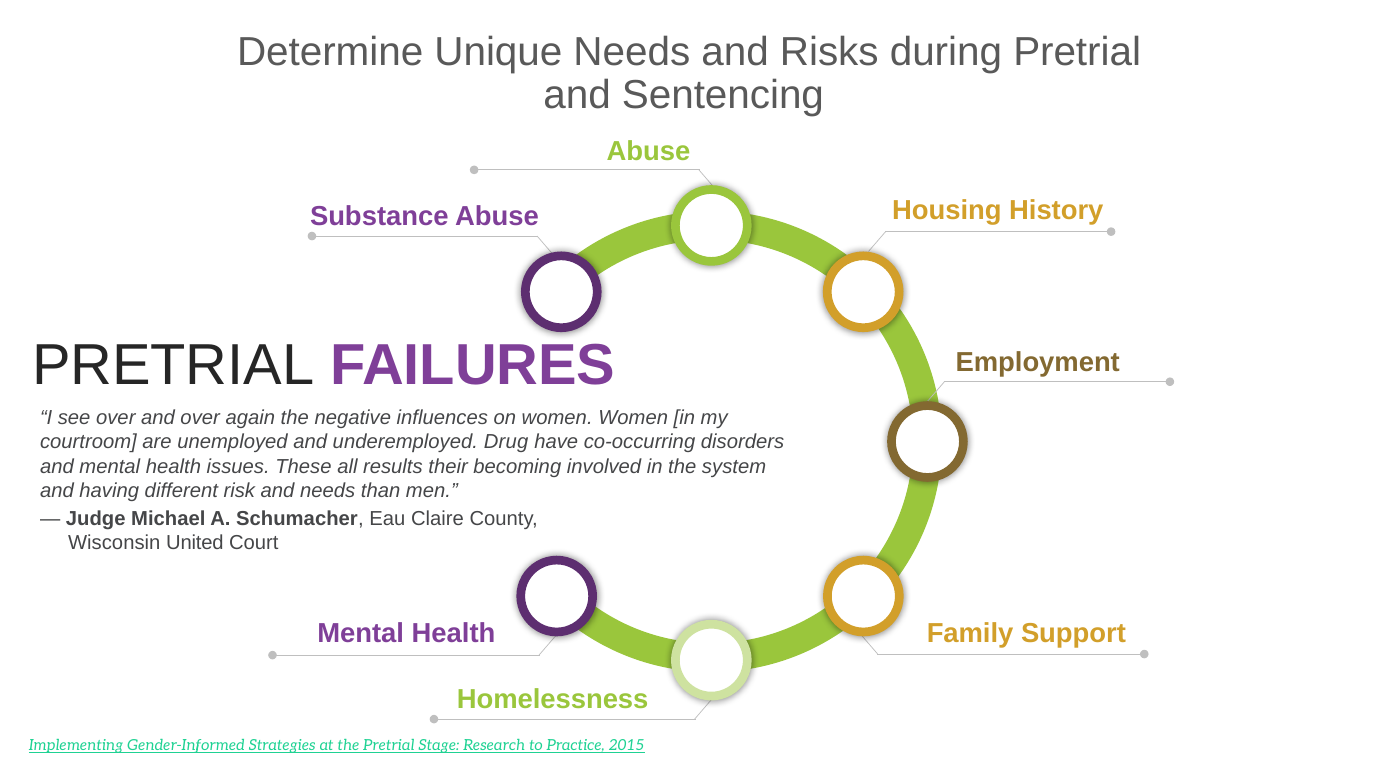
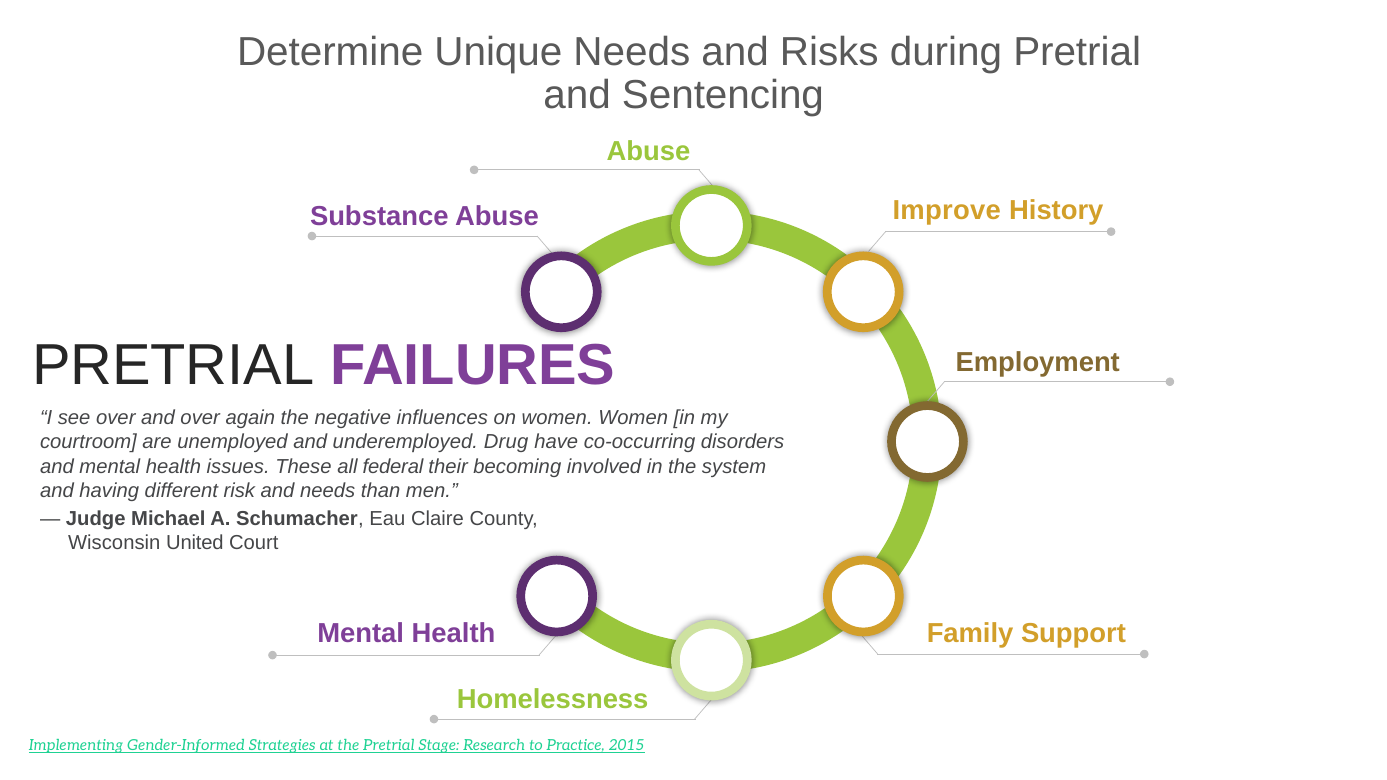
Housing: Housing -> Improve (947, 211)
results: results -> federal (393, 467)
